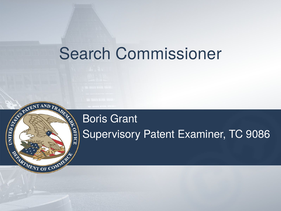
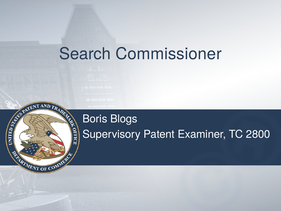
Grant: Grant -> Blogs (124, 119)
9086: 9086 -> 2800 (258, 134)
